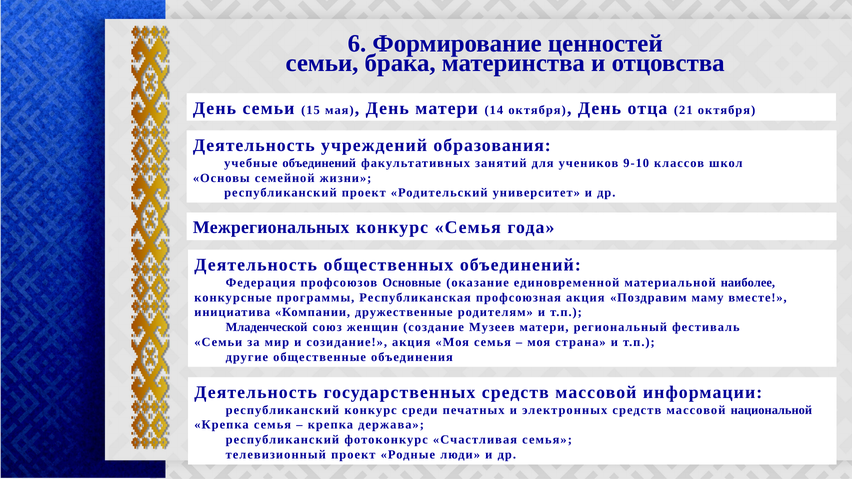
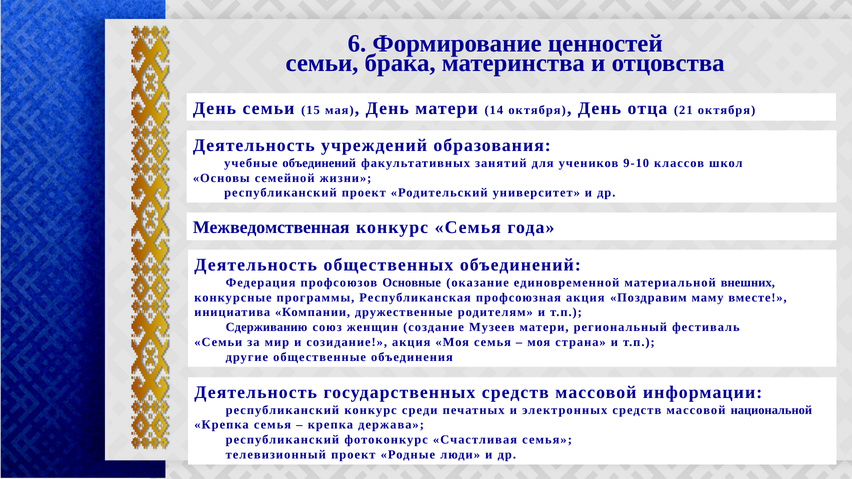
Межрегиональных: Межрегиональных -> Межведомственная (271, 228)
наиболее: наиболее -> внешних (748, 283)
Младенческой: Младенческой -> Сдерживанию (267, 327)
